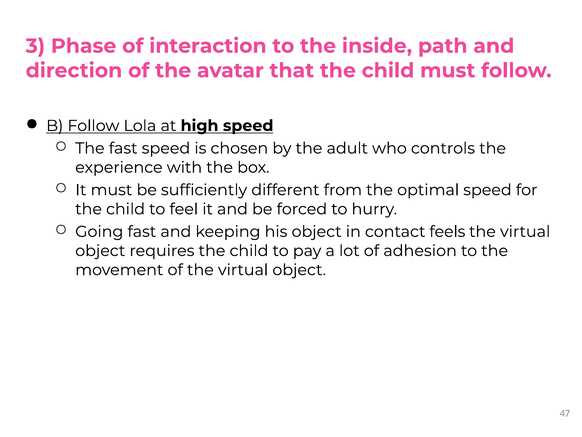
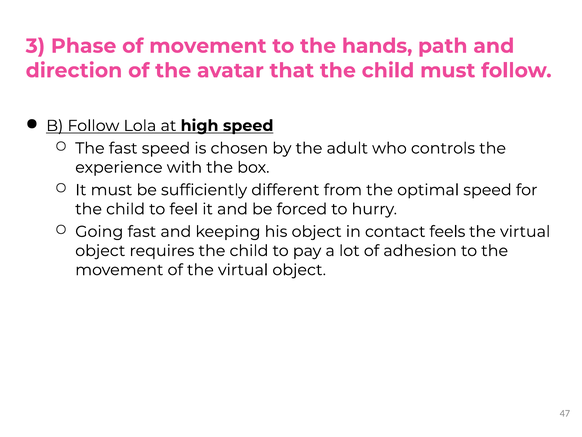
of interaction: interaction -> movement (208, 46)
inside: inside -> hands (377, 46)
